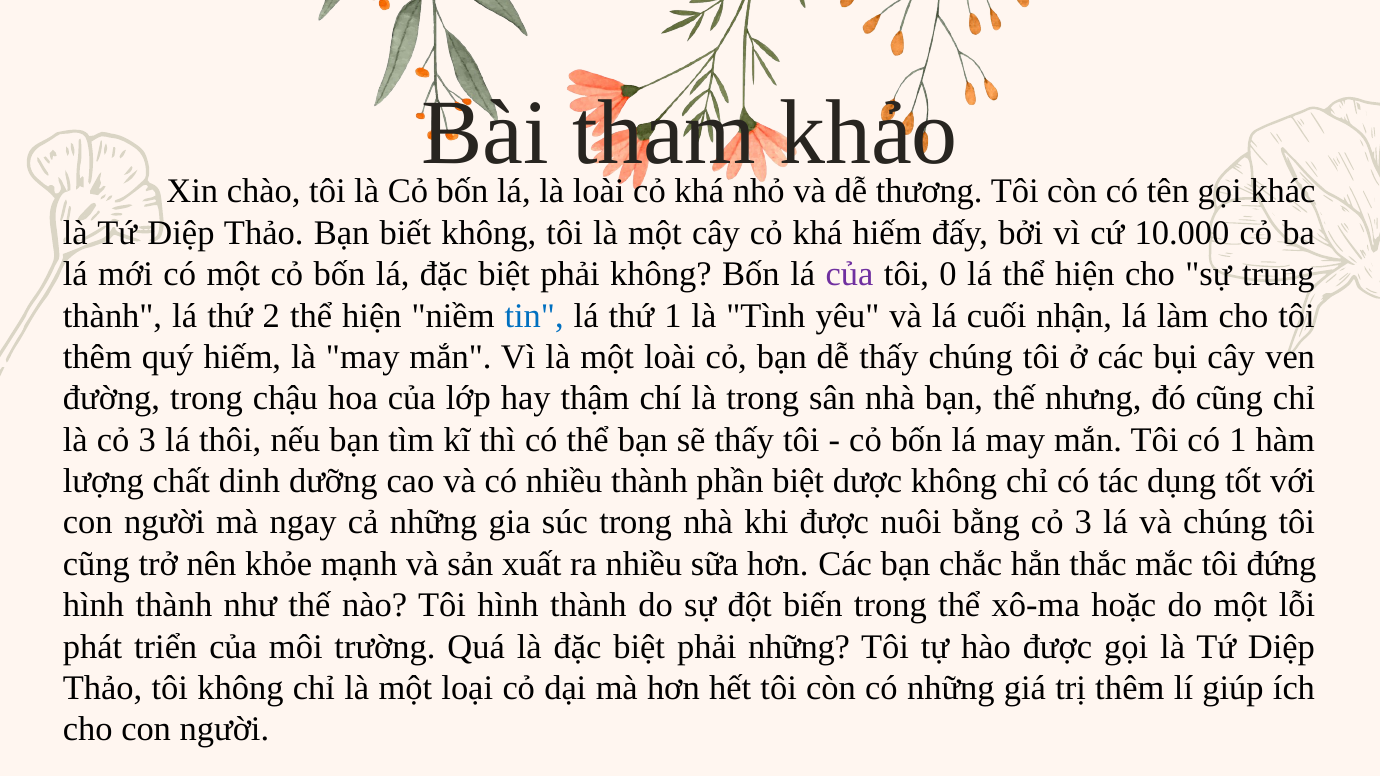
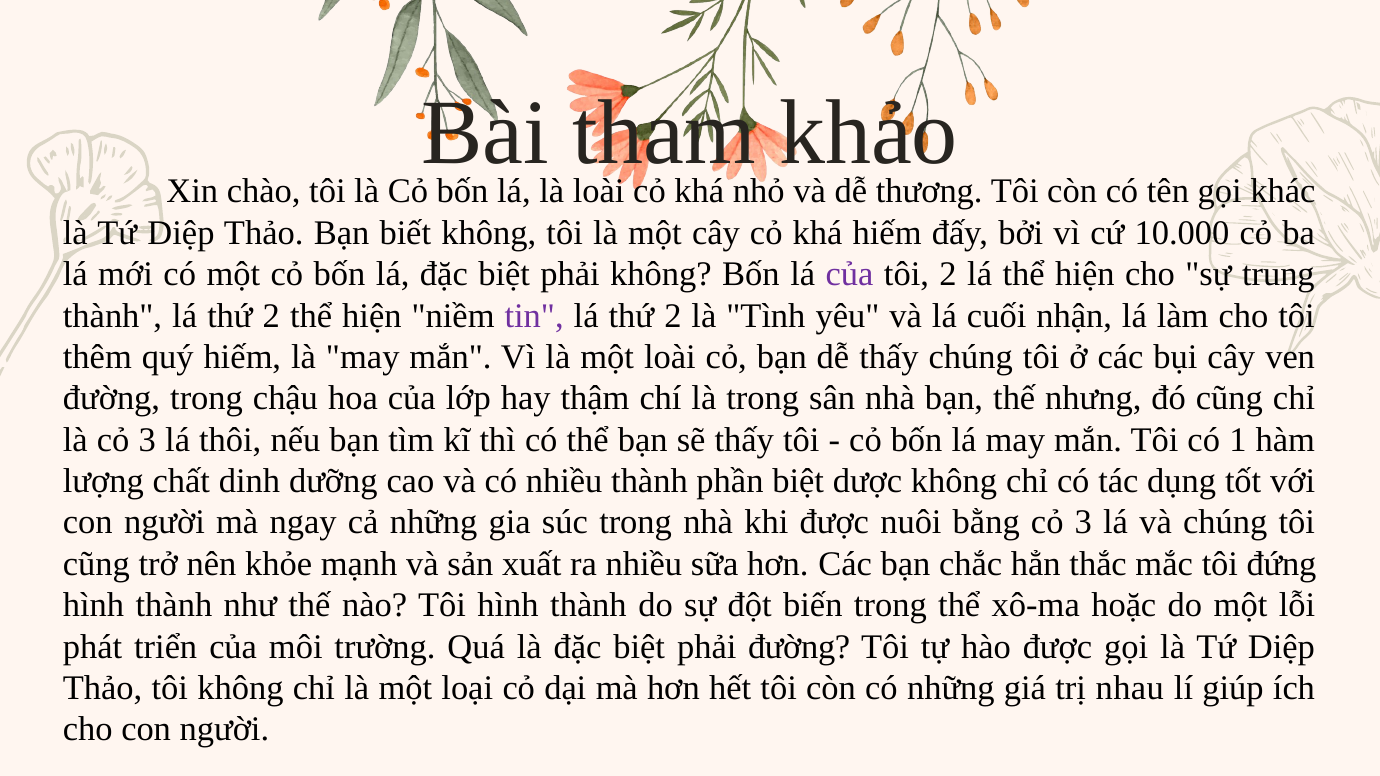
tôi 0: 0 -> 2 (948, 274)
tin colour: blue -> purple (534, 316)
1: 1 -> 2 (673, 316)
phải những: những -> đường (799, 647)
trị thêm: thêm -> nhau (1130, 688)
